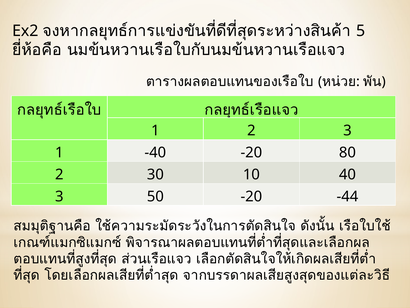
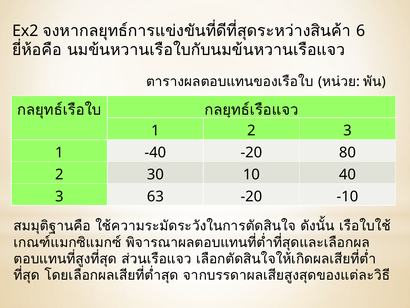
5: 5 -> 6 (361, 31)
50: 50 -> 63 (155, 196)
-44: -44 -> -10 (347, 196)
